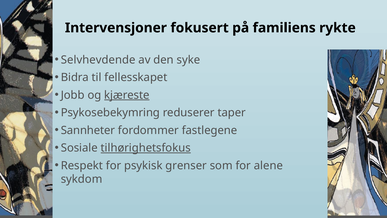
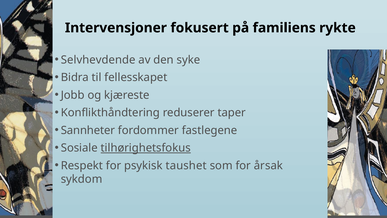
kjæreste underline: present -> none (127, 95)
Psykosebekymring: Psykosebekymring -> Konflikthåndtering (110, 113)
grenser: grenser -> taushet (186, 165)
alene: alene -> årsak (268, 165)
